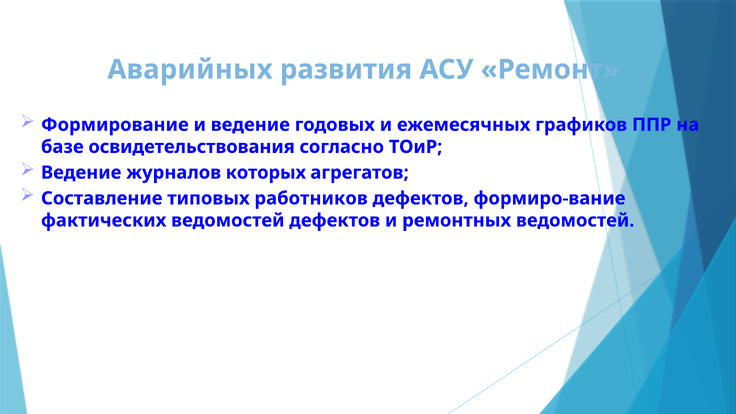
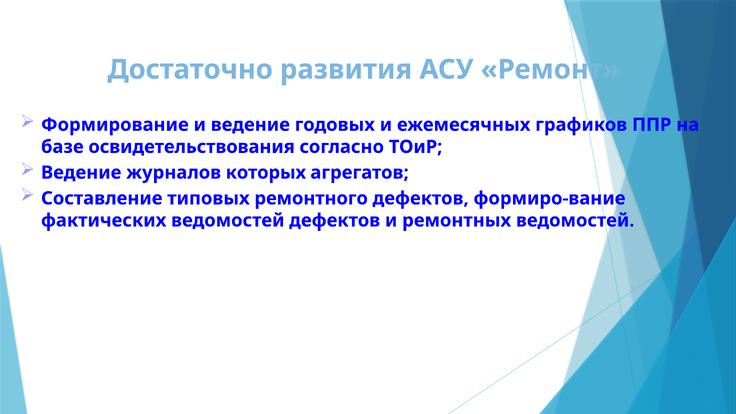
Аварийных: Аварийных -> Достаточно (190, 70)
работников: работников -> ремонтного (311, 198)
